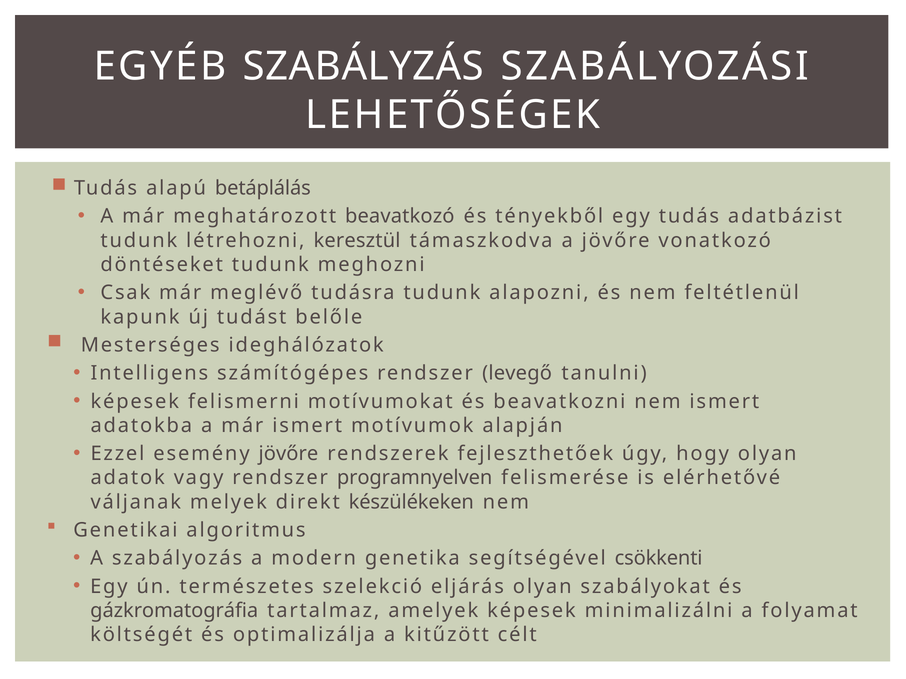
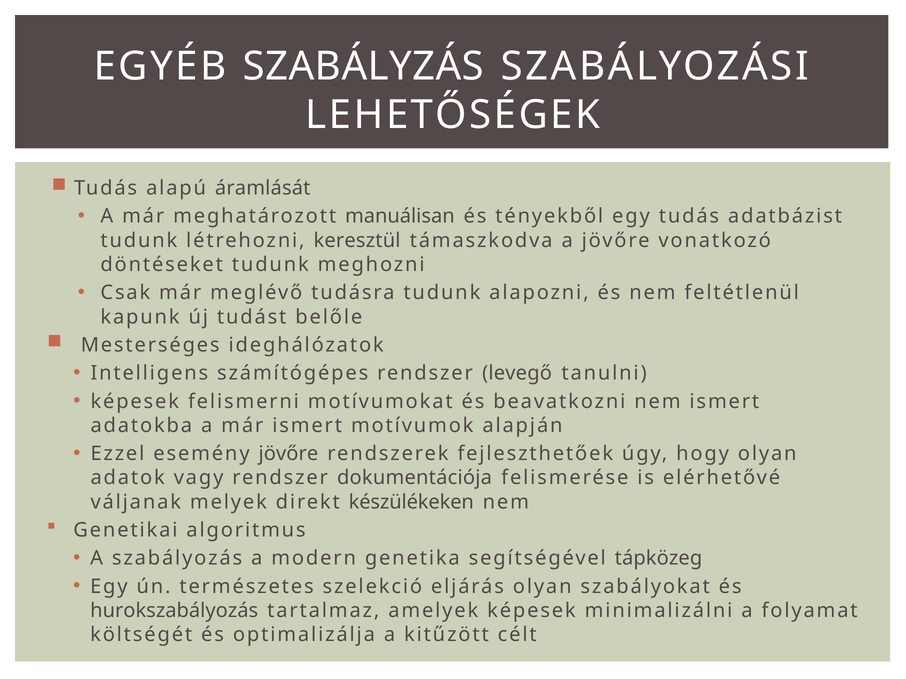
betáplálás: betáplálás -> áramlását (263, 188)
beavatkozó: beavatkozó -> manuálisan (400, 217)
programnyelven: programnyelven -> dokumentációja (414, 478)
csökkenti: csökkenti -> tápközeg (658, 559)
gázkromatográfia: gázkromatográfia -> hurokszabályozás (174, 611)
